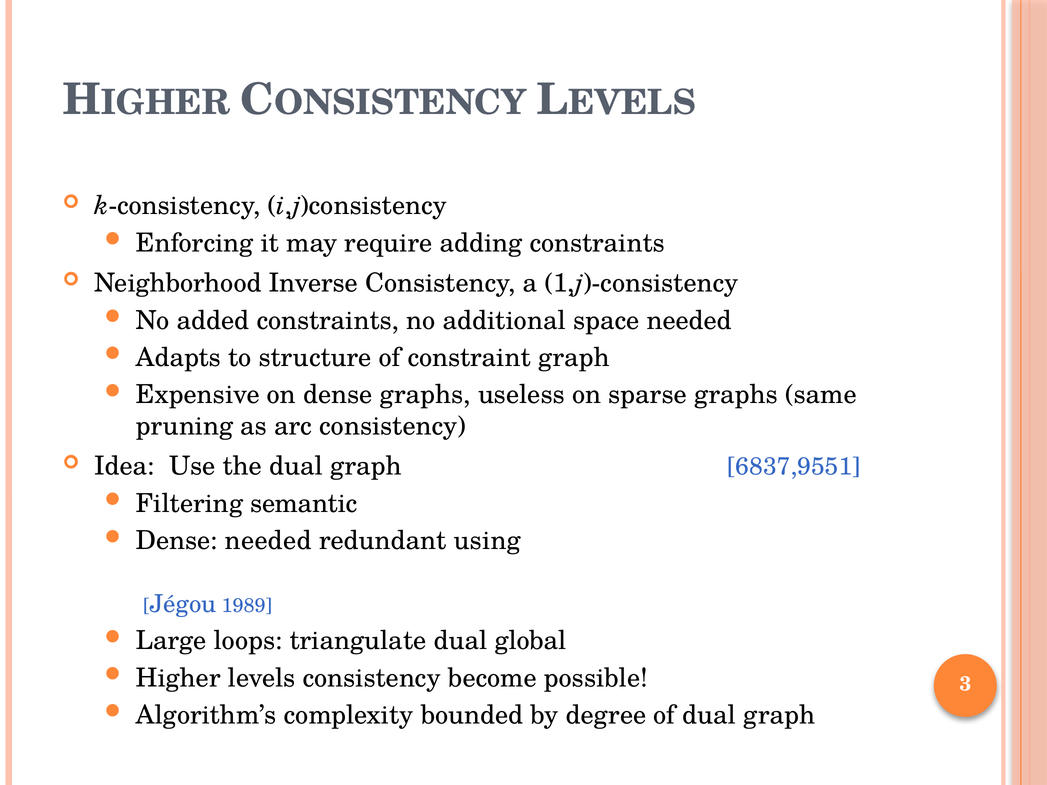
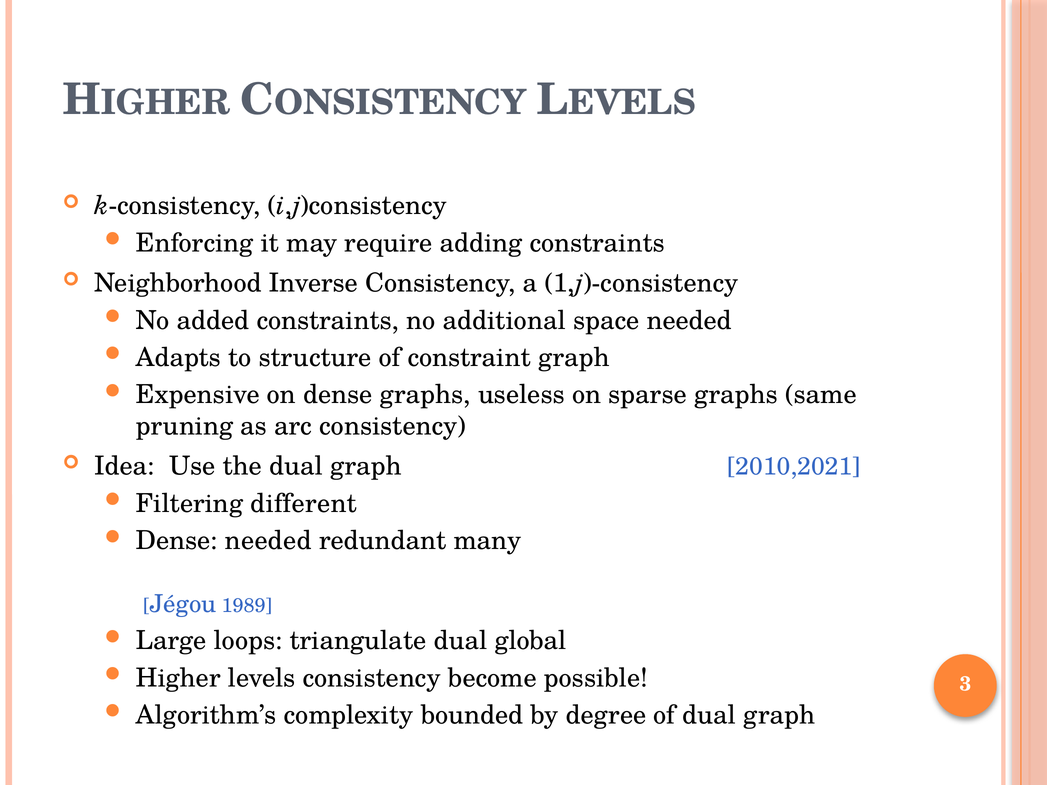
6837,9551: 6837,9551 -> 2010,2021 (794, 467)
semantic: semantic -> different (304, 504)
using: using -> many (487, 541)
